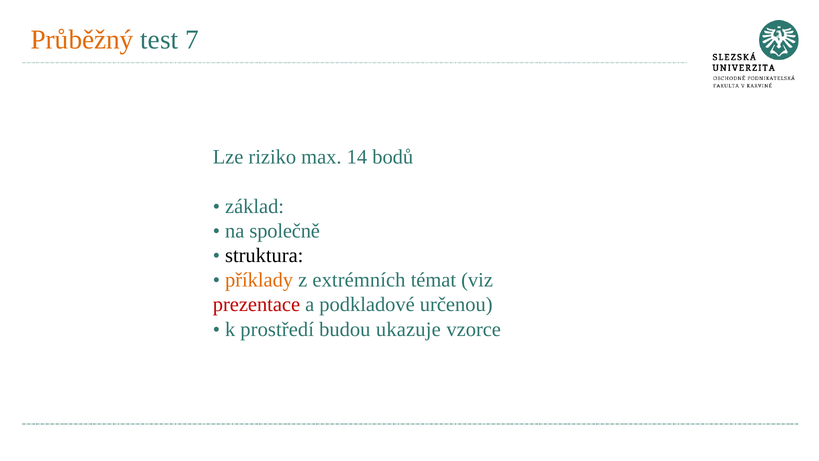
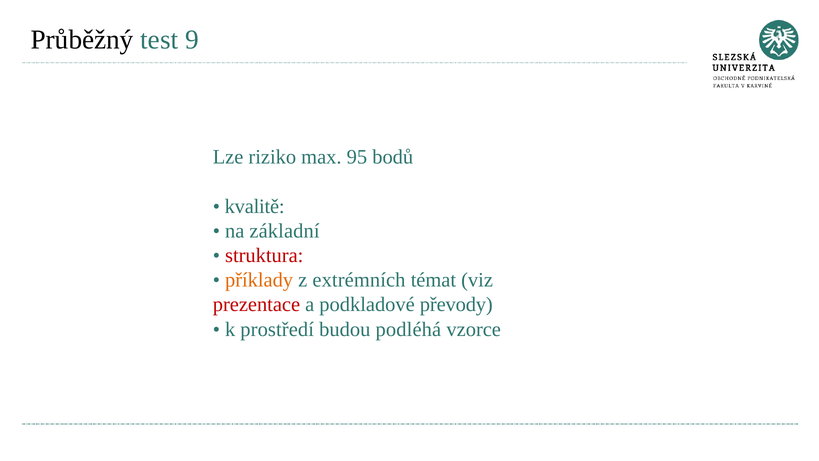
Průběžný colour: orange -> black (82, 40)
7: 7 -> 9 (192, 40)
14: 14 -> 95 (357, 157)
základ: základ -> kvalitě (255, 206)
společně: společně -> základní (285, 231)
struktura colour: black -> red (264, 255)
určenou: určenou -> převody (456, 304)
ukazuje: ukazuje -> podléhá (408, 329)
